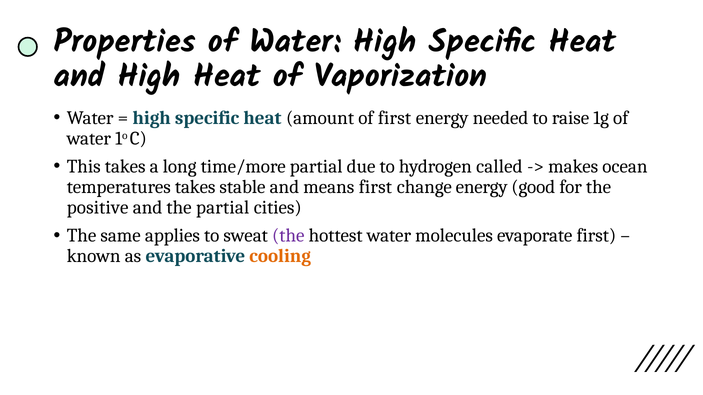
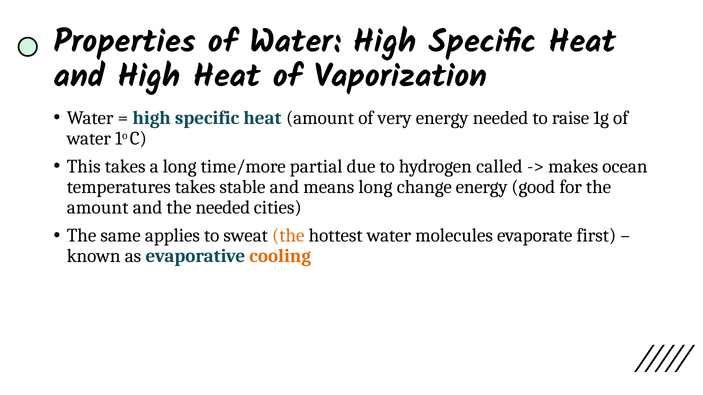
of first: first -> very (395, 118)
means first: first -> long (375, 187)
positive: positive -> amount (98, 208)
the partial: partial -> needed (223, 208)
the colour: purple -> orange (288, 236)
